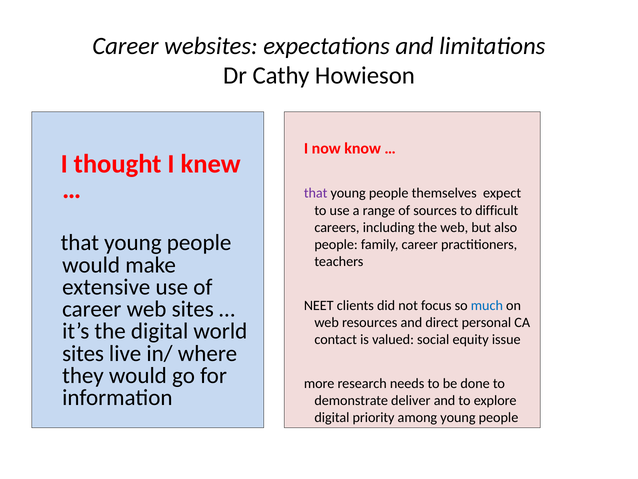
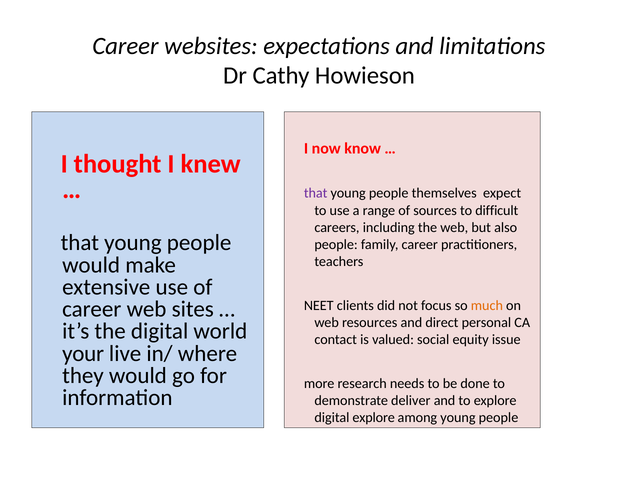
much colour: blue -> orange (487, 305)
sites: sites -> your (83, 353)
digital priority: priority -> explore (374, 417)
